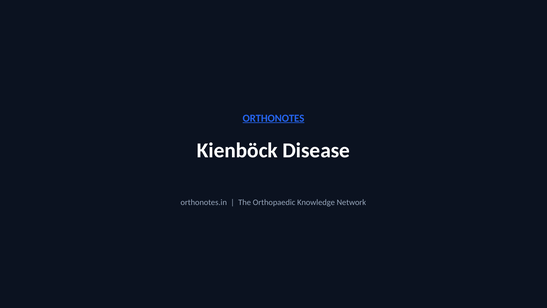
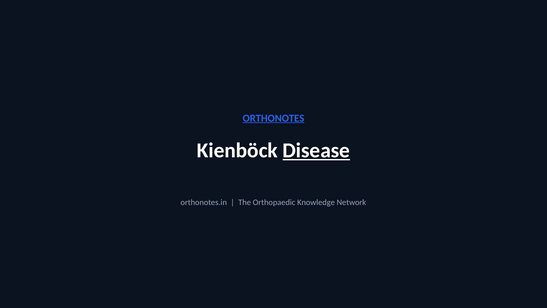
Disease underline: none -> present (316, 150)
